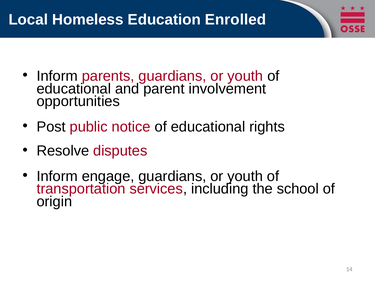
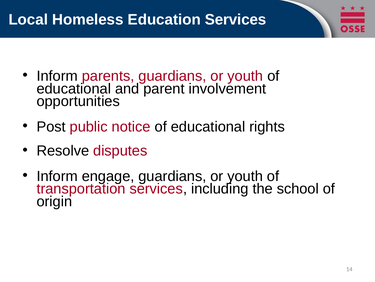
Education Enrolled: Enrolled -> Services (236, 20)
